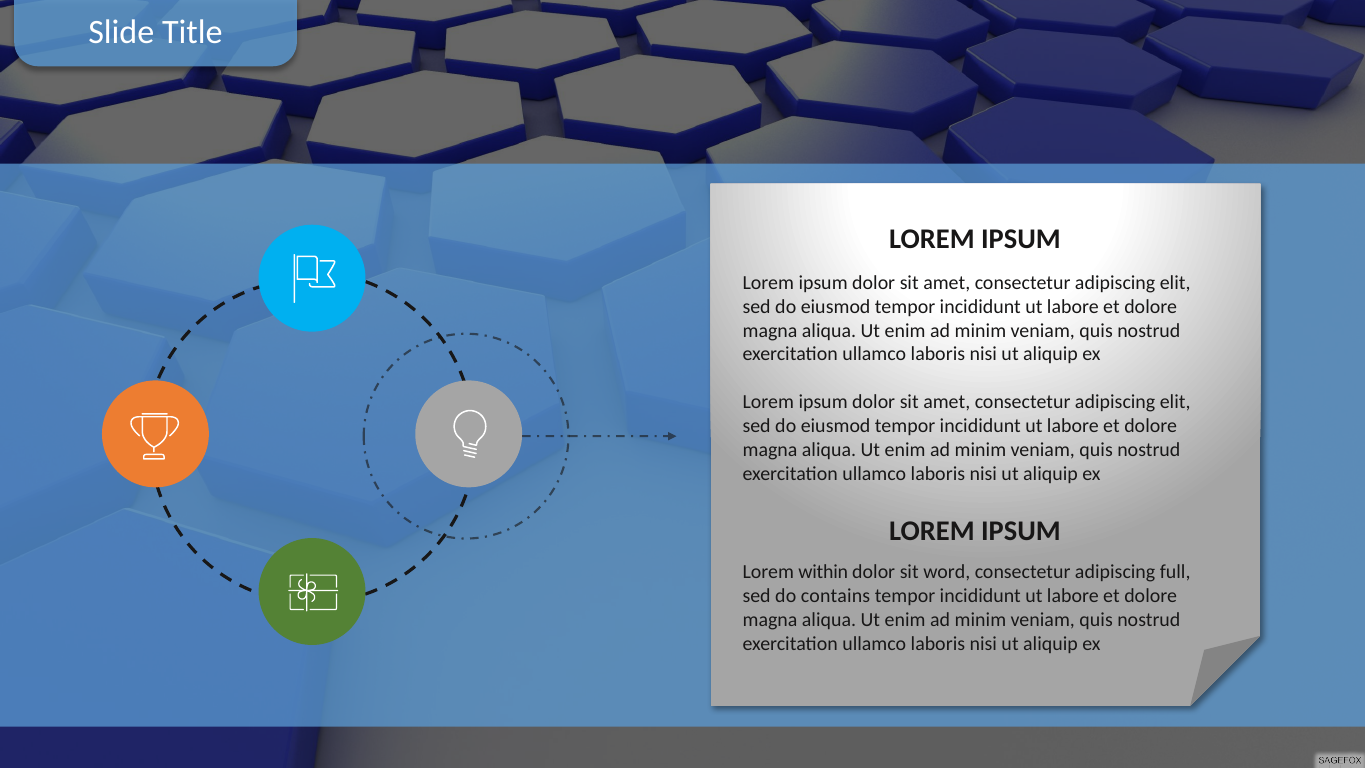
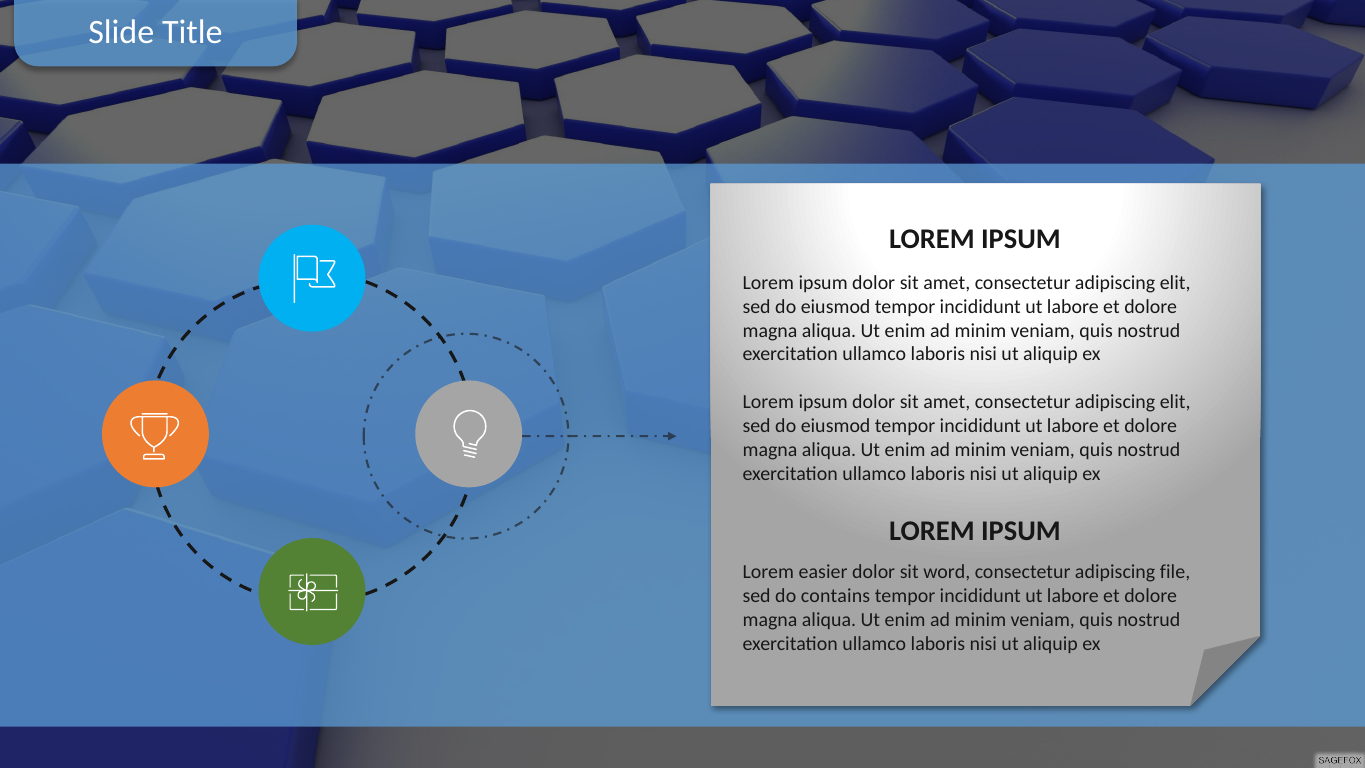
within: within -> easier (823, 572)
full: full -> file (1175, 572)
